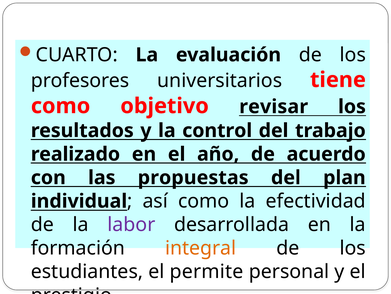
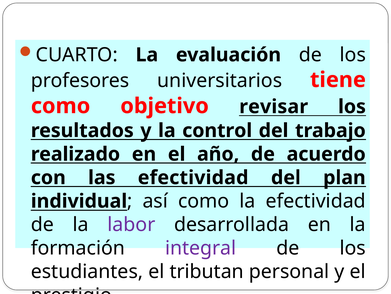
las propuestas: propuestas -> efectividad (193, 177)
integral colour: orange -> purple (201, 248)
permite: permite -> tributan (207, 271)
